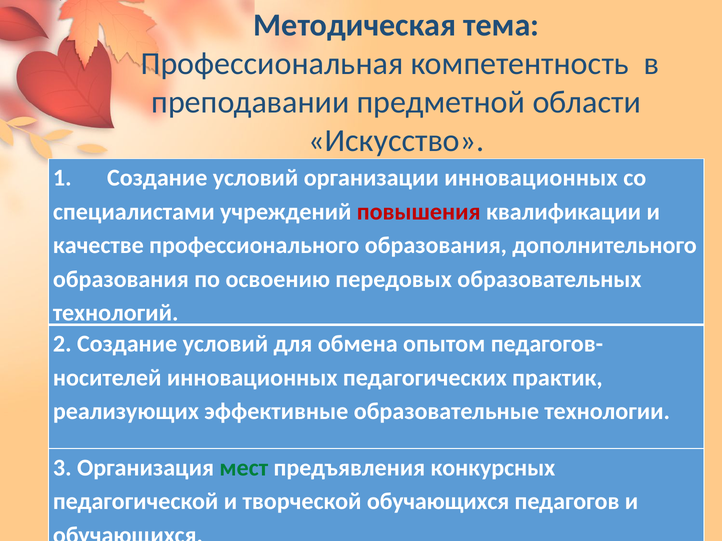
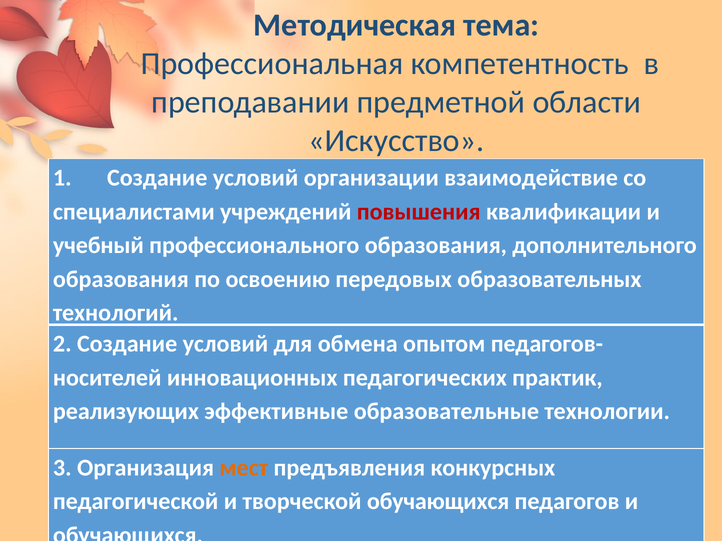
организации инновационных: инновационных -> взаимодействие (531, 178)
качестве: качестве -> учебный (98, 246)
мест colour: green -> orange (244, 468)
